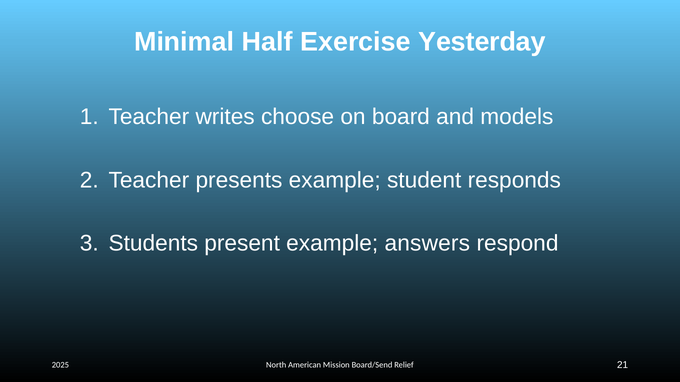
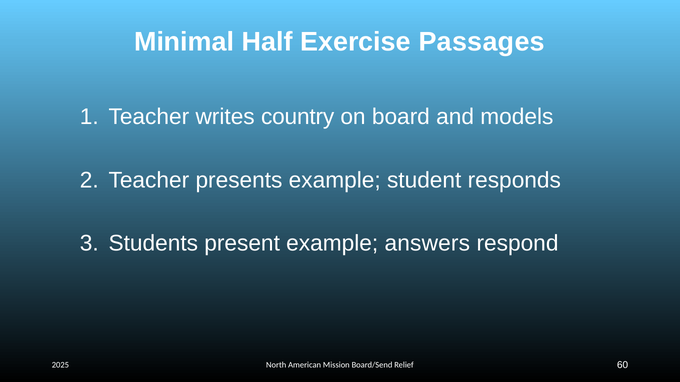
Yesterday: Yesterday -> Passages (482, 42)
choose: choose -> country (298, 117)
21: 21 -> 60 (623, 365)
